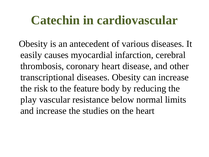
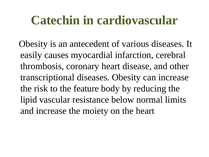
play: play -> lipid (29, 100)
studies: studies -> moiety (95, 111)
